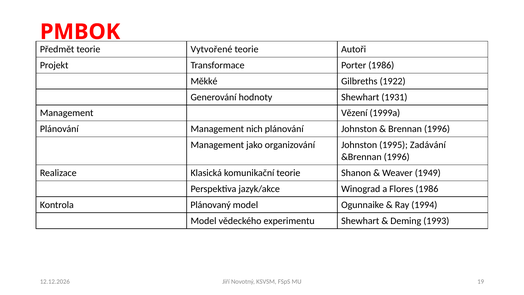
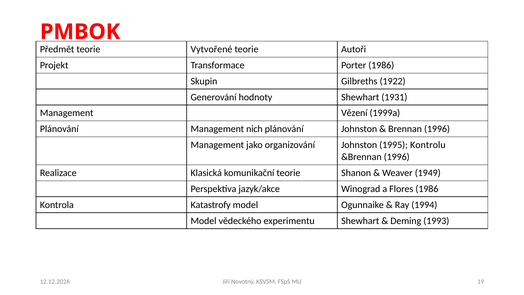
Měkké: Měkké -> Skupin (204, 81)
Zadávání: Zadávání -> Kontrolu (428, 145)
Plánovaný: Plánovaný -> Katastrofy (211, 205)
